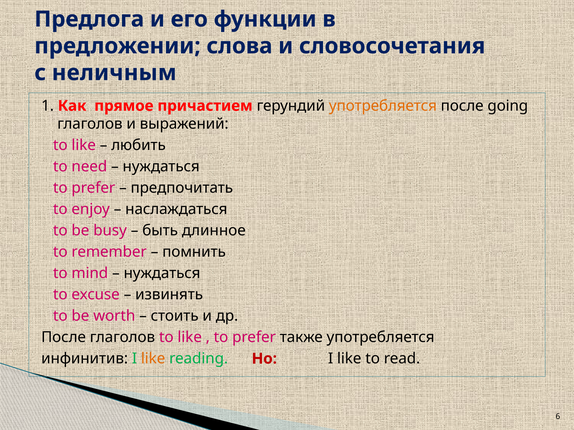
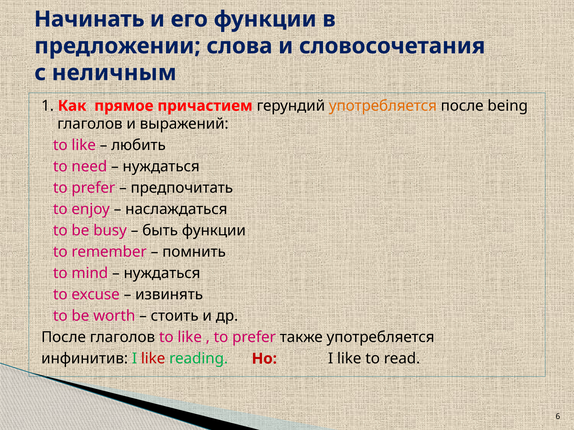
Предлога: Предлога -> Начинать (89, 19)
going: going -> being (508, 106)
быть длинное: длинное -> функции (214, 231)
like colour: orange -> red (153, 359)
